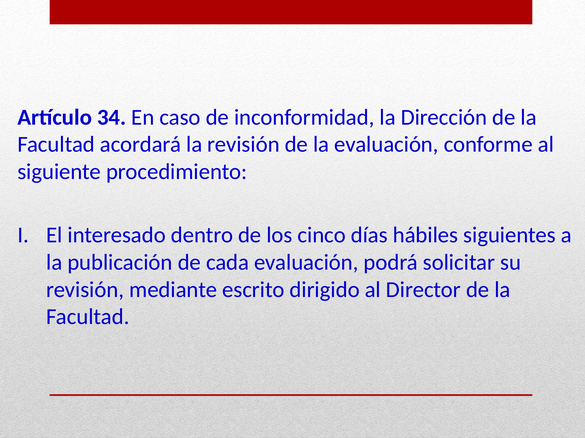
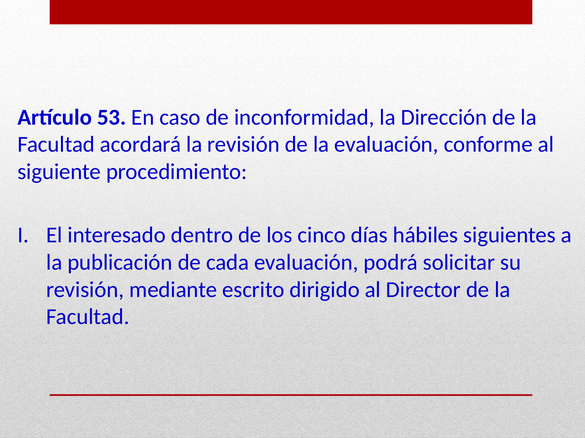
34: 34 -> 53 (112, 117)
